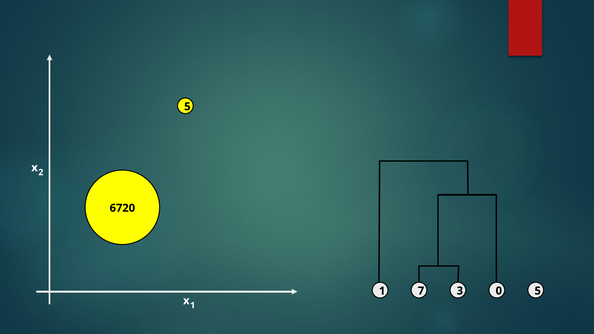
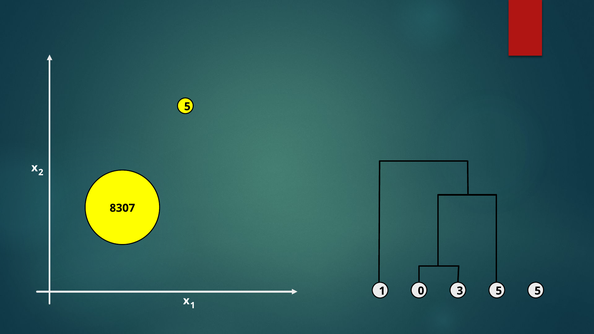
6720: 6720 -> 8307 (122, 208)
7: 7 -> 0 (421, 291)
3 0: 0 -> 5 (499, 291)
